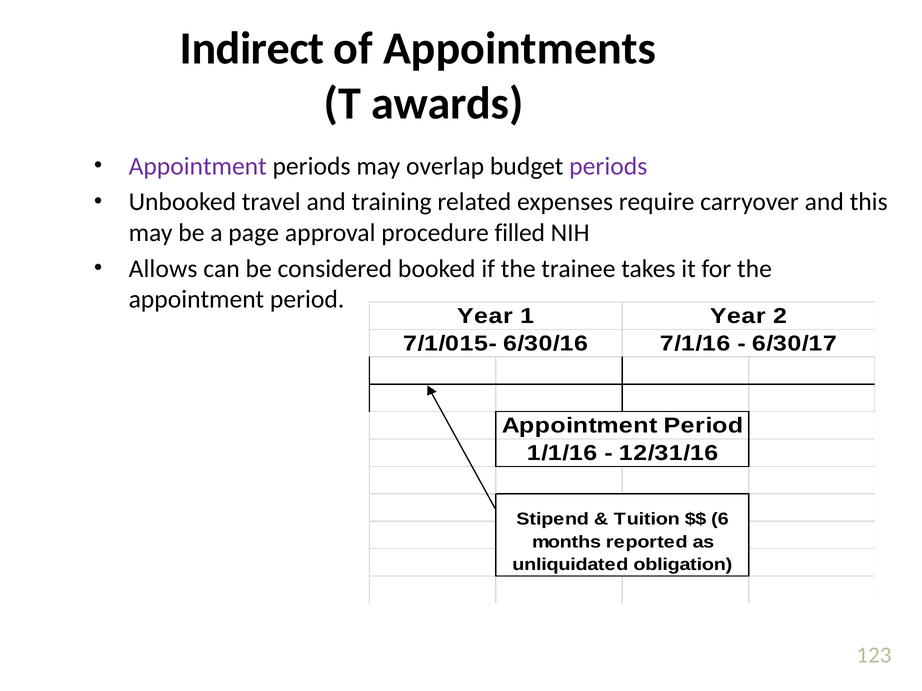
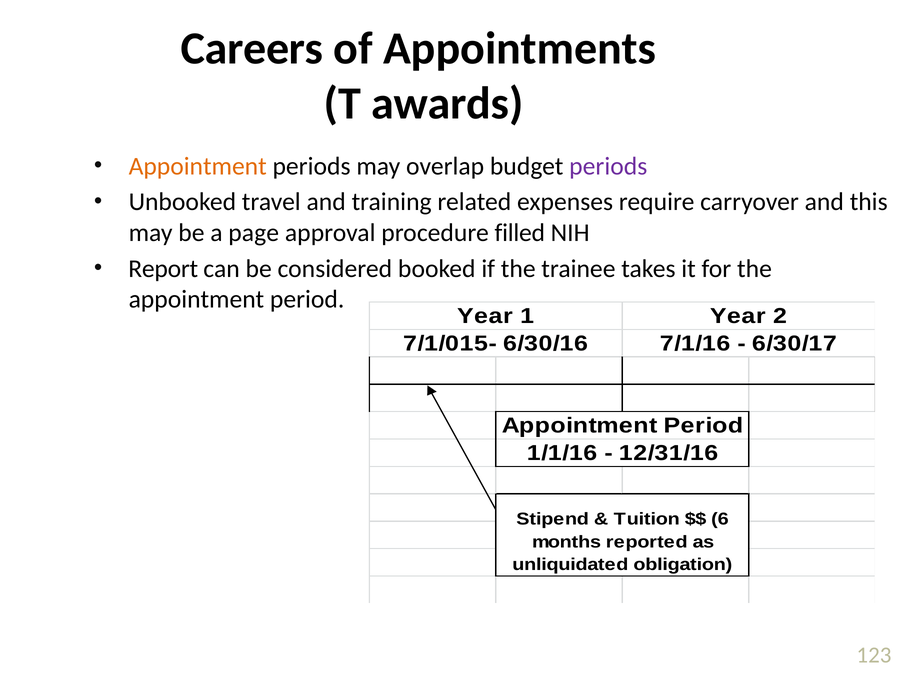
Indirect: Indirect -> Careers (252, 49)
Appointment colour: purple -> orange (198, 166)
Allows: Allows -> Report (163, 269)
